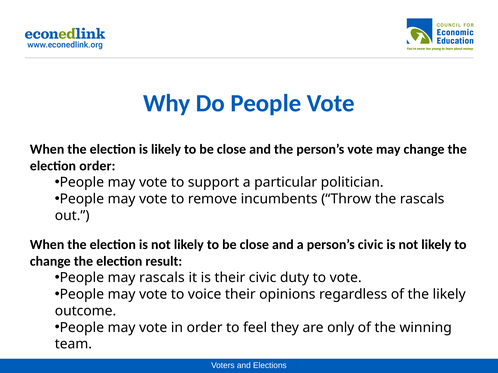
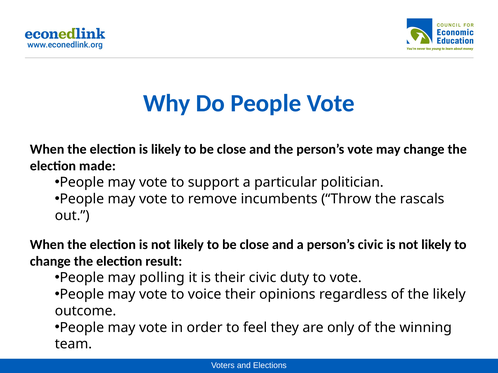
election order: order -> made (97, 166)
may rascals: rascals -> polling (162, 278)
